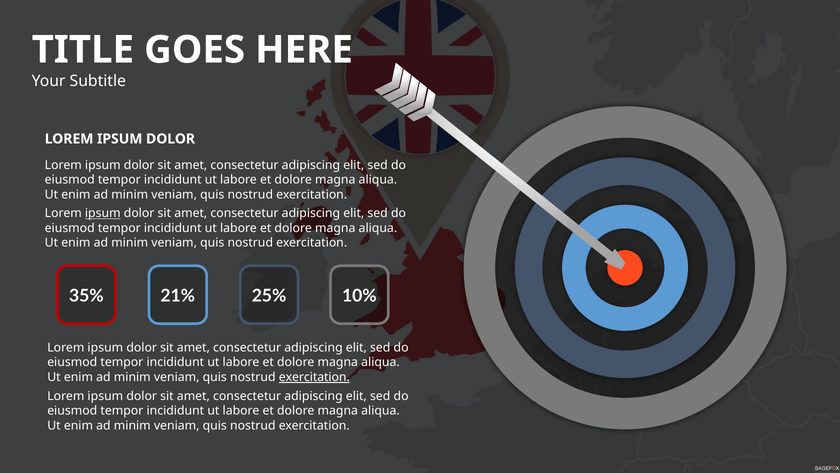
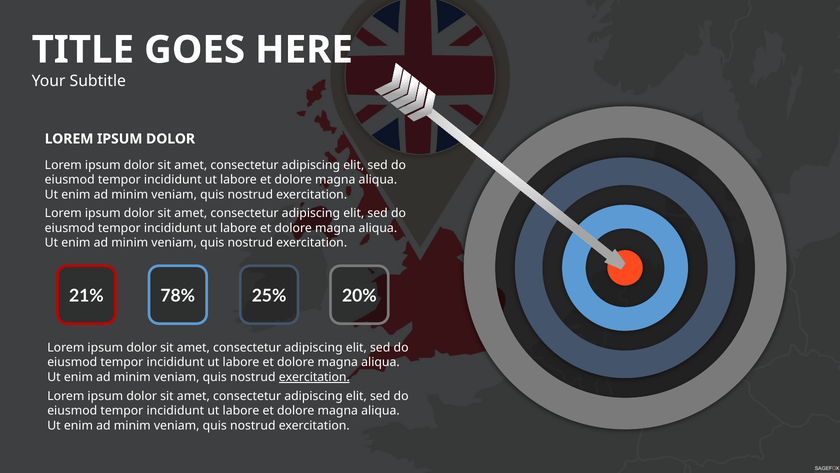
ipsum underline: present -> none (103, 213)
35%: 35% -> 21% (86, 296)
21%: 21% -> 78% (178, 296)
10%: 10% -> 20% (359, 296)
